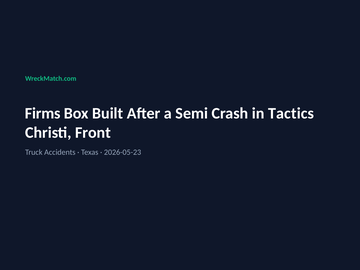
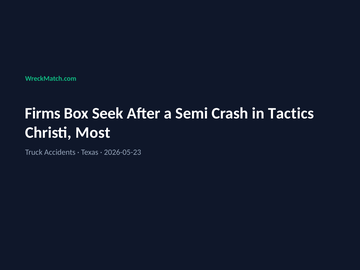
Built: Built -> Seek (108, 113)
Front: Front -> Most (93, 132)
